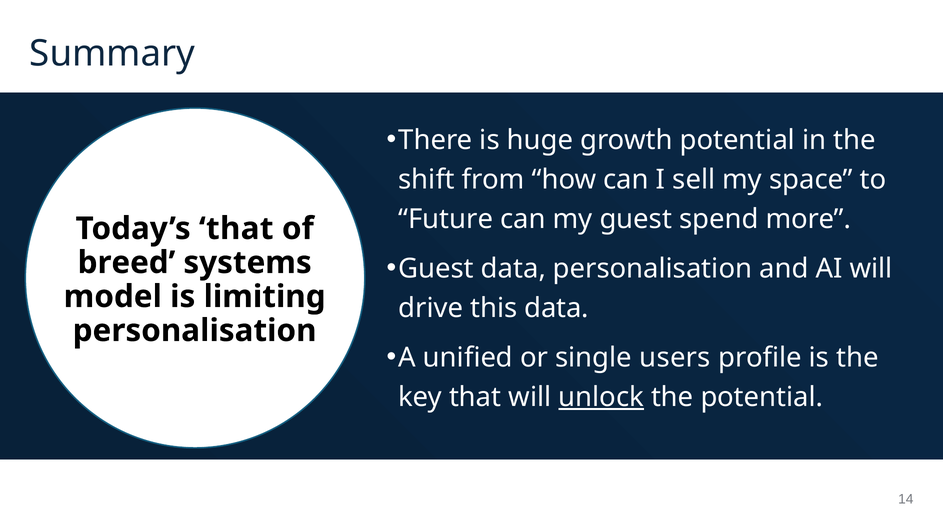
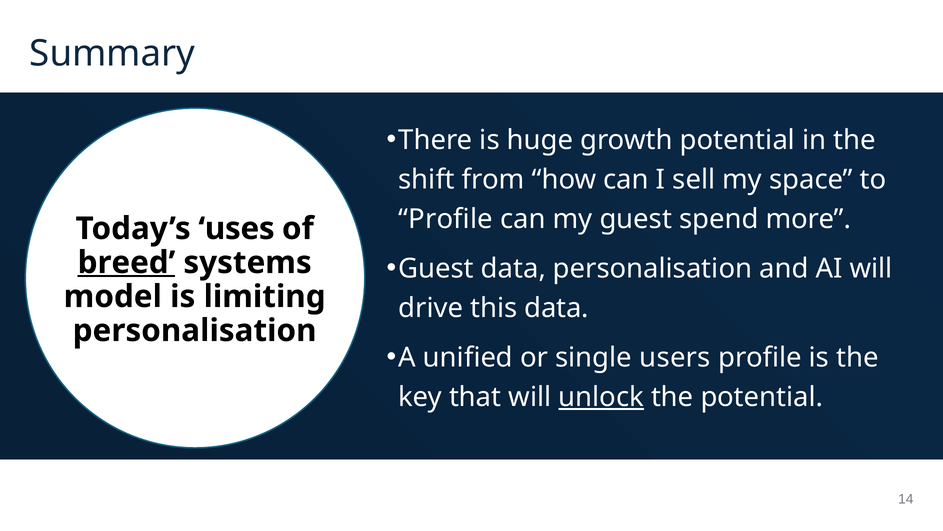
Future: Future -> Profile (446, 219)
Today’s that: that -> uses (237, 228)
breed underline: none -> present (127, 262)
